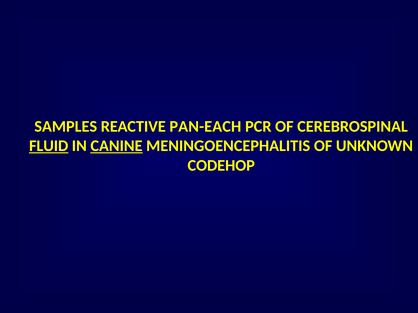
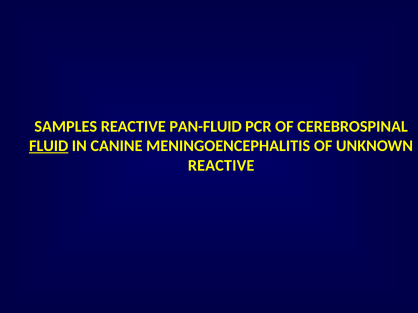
PAN-EACH: PAN-EACH -> PAN-FLUID (206, 127)
CANINE underline: present -> none (116, 146)
CODEHOP: CODEHOP -> REACTIVE (221, 166)
